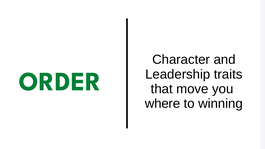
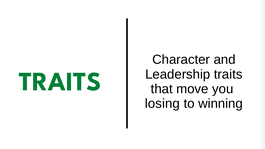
ORDER: ORDER -> TRAITS (60, 82)
where: where -> losing (162, 104)
